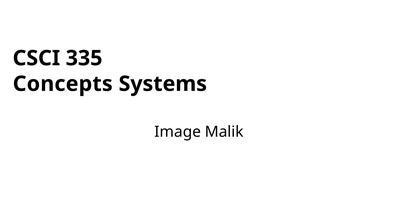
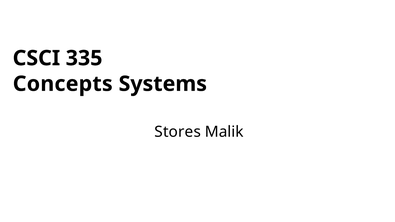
Image: Image -> Stores (178, 132)
